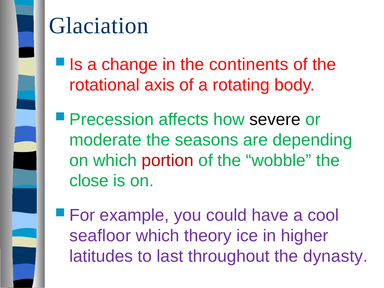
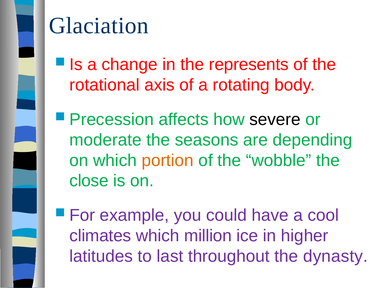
continents: continents -> represents (249, 65)
portion colour: red -> orange (168, 160)
seafloor: seafloor -> climates (100, 236)
theory: theory -> million (208, 236)
